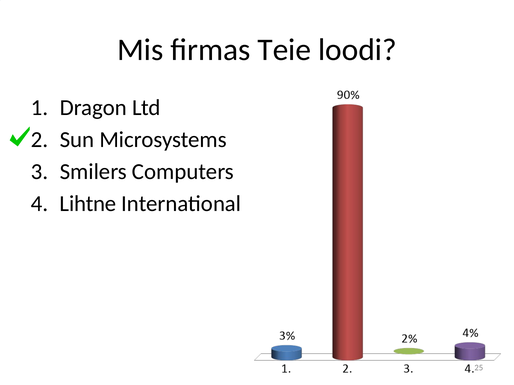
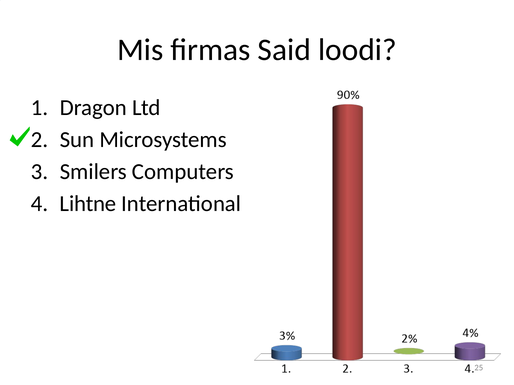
Teie: Teie -> Said (284, 50)
